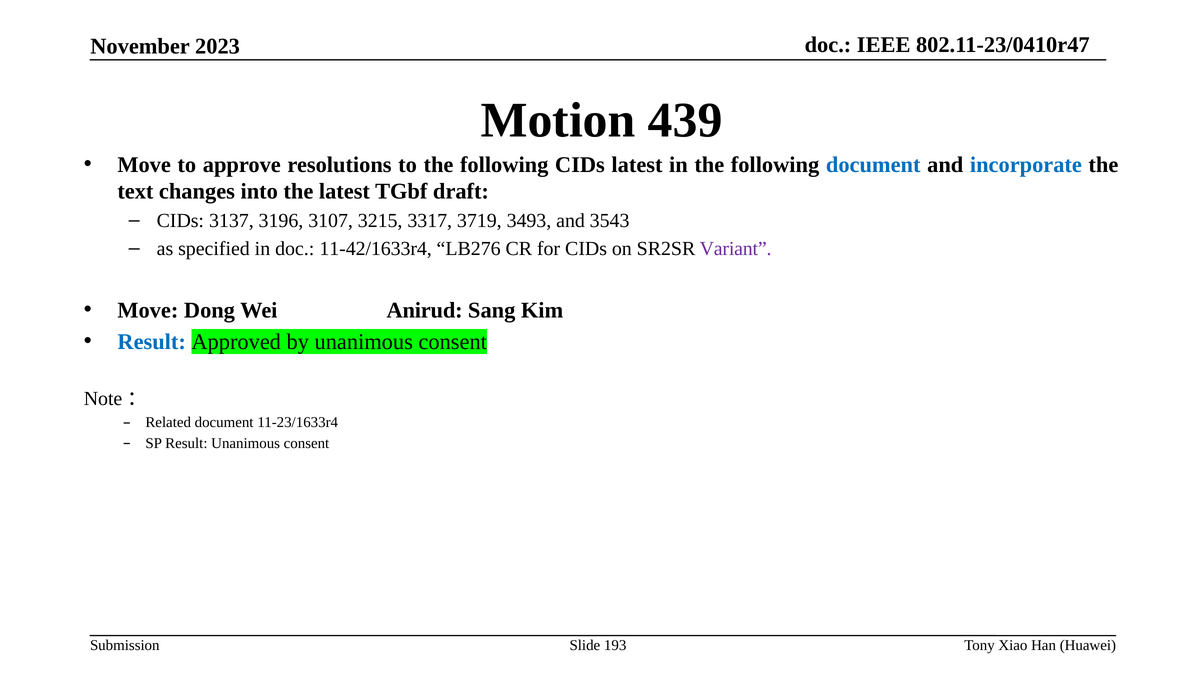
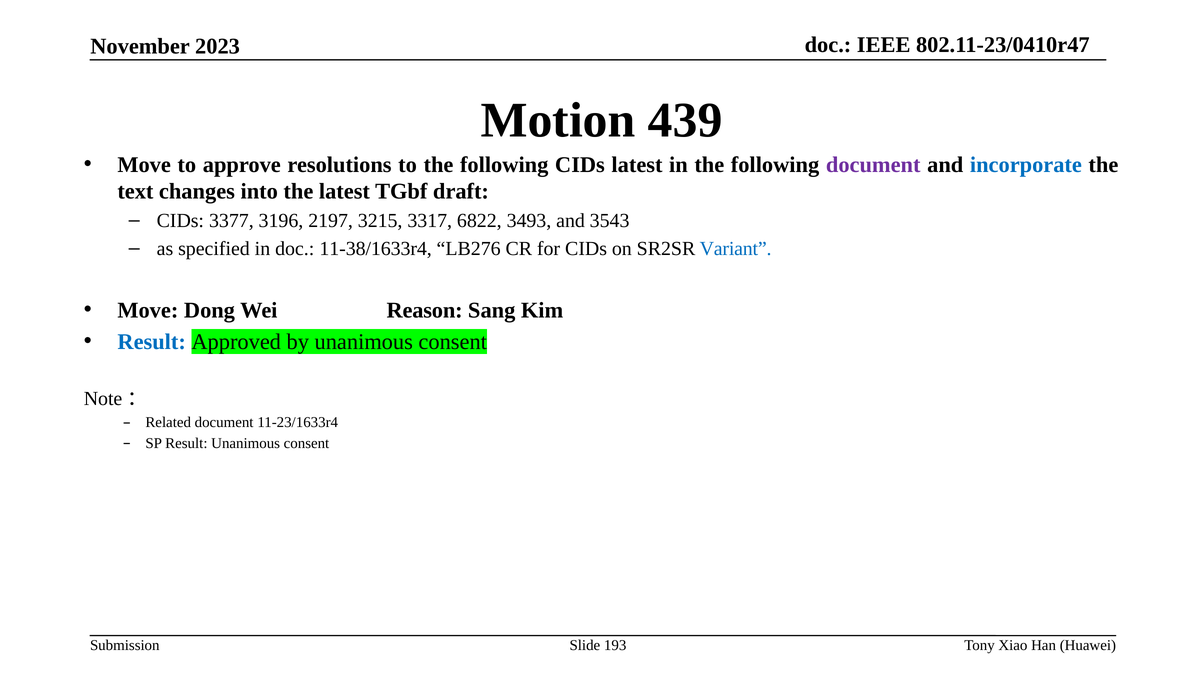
document colour: blue -> purple (873, 165)
3137: 3137 -> 3377 (231, 221)
3107: 3107 -> 2197 (331, 221)
3719: 3719 -> 6822 (479, 221)
11-42/1633r4: 11-42/1633r4 -> 11-38/1633r4 (376, 249)
Variant colour: purple -> blue (736, 249)
Anirud: Anirud -> Reason (425, 310)
